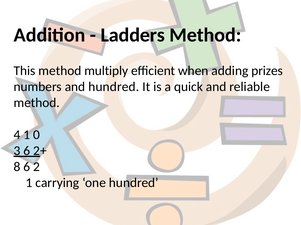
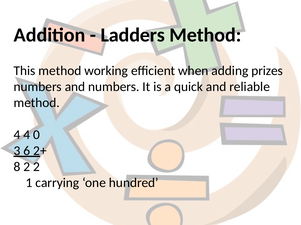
multiply: multiply -> working (106, 71)
and hundred: hundred -> numbers (114, 87)
4 1: 1 -> 4 (27, 135)
8 6: 6 -> 2 (27, 167)
